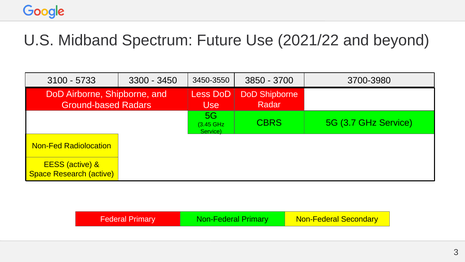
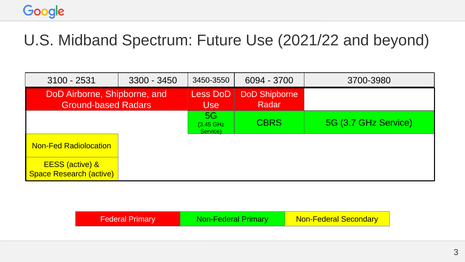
5733: 5733 -> 2531 (86, 80)
3850: 3850 -> 6094 (255, 80)
